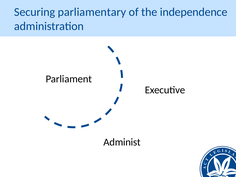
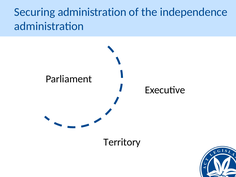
Securing parliamentary: parliamentary -> administration (92, 12)
Administ: Administ -> Territory (122, 142)
